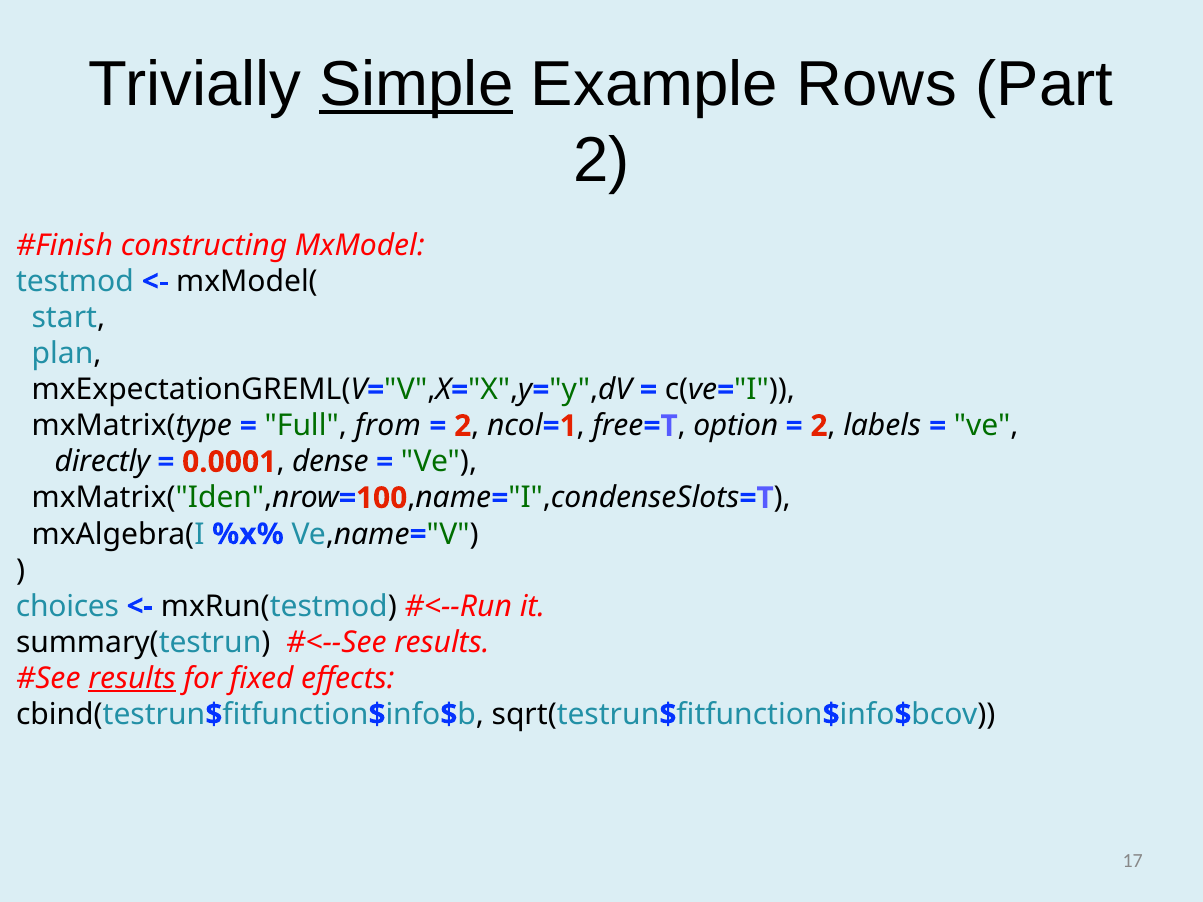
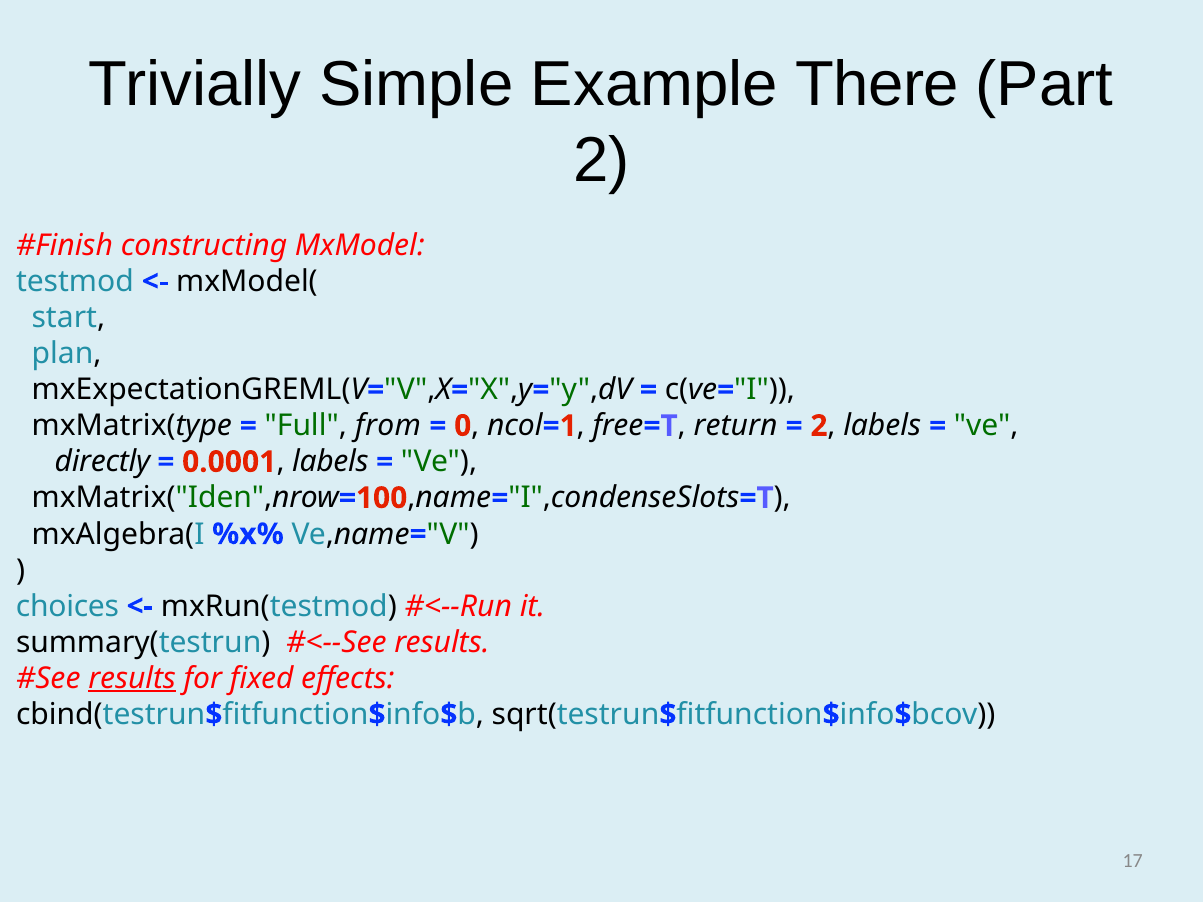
Simple underline: present -> none (416, 85)
Rows: Rows -> There (877, 85)
2: 2 -> 0 (463, 426)
option: option -> return (736, 426)
dense: dense -> labels (330, 462)
